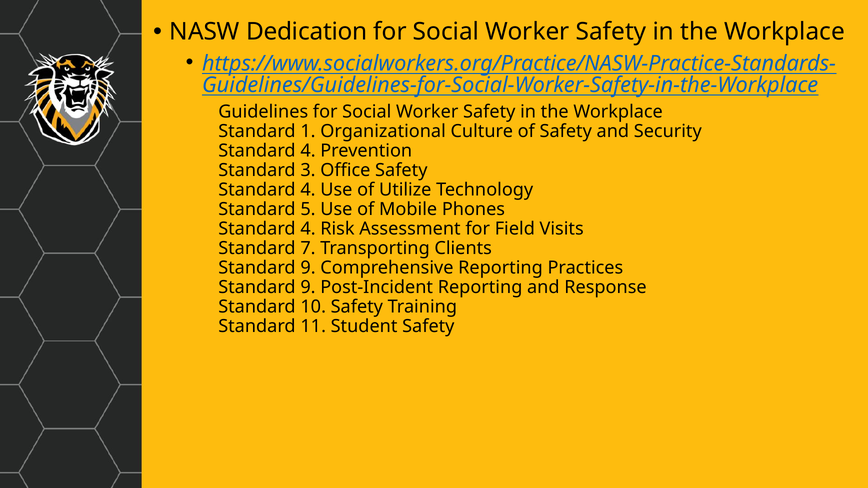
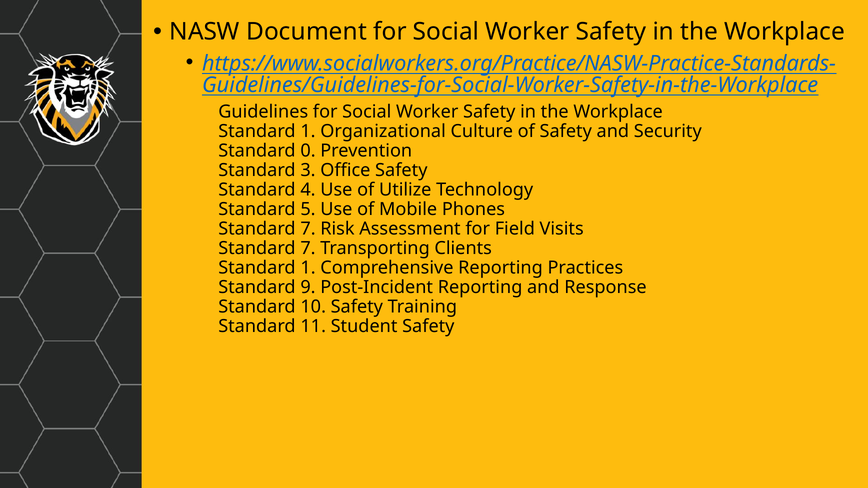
Dedication: Dedication -> Document (306, 32)
4: 4 -> 0 (308, 151)
4: 4 -> 7 (308, 229)
9: 9 -> 1 (308, 268)
